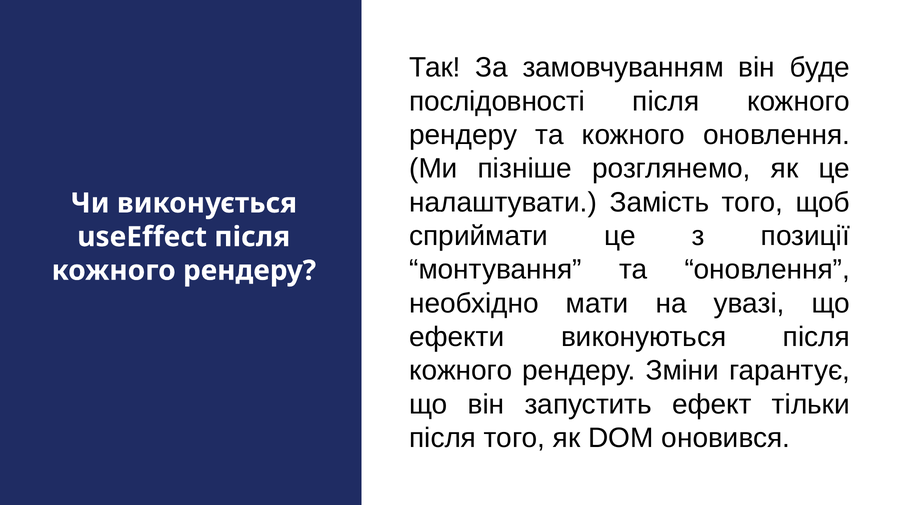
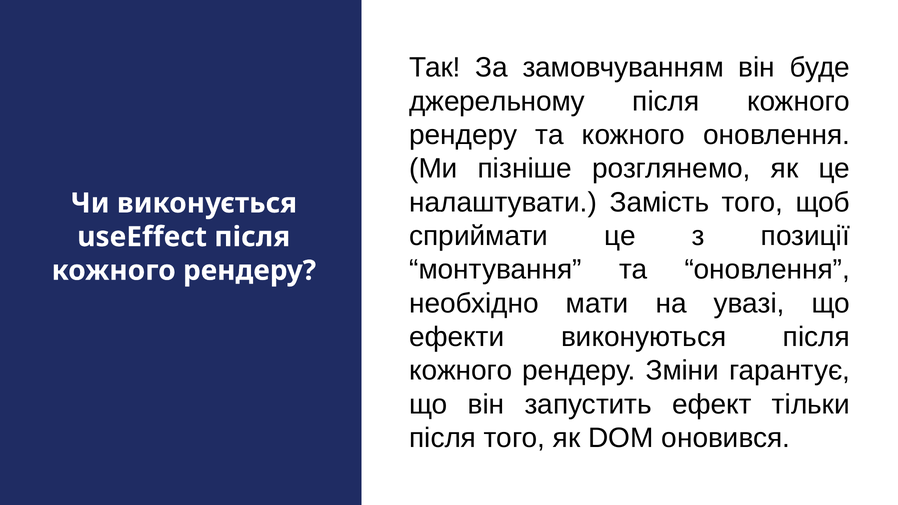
послідовності: послідовності -> джерельному (497, 101)
